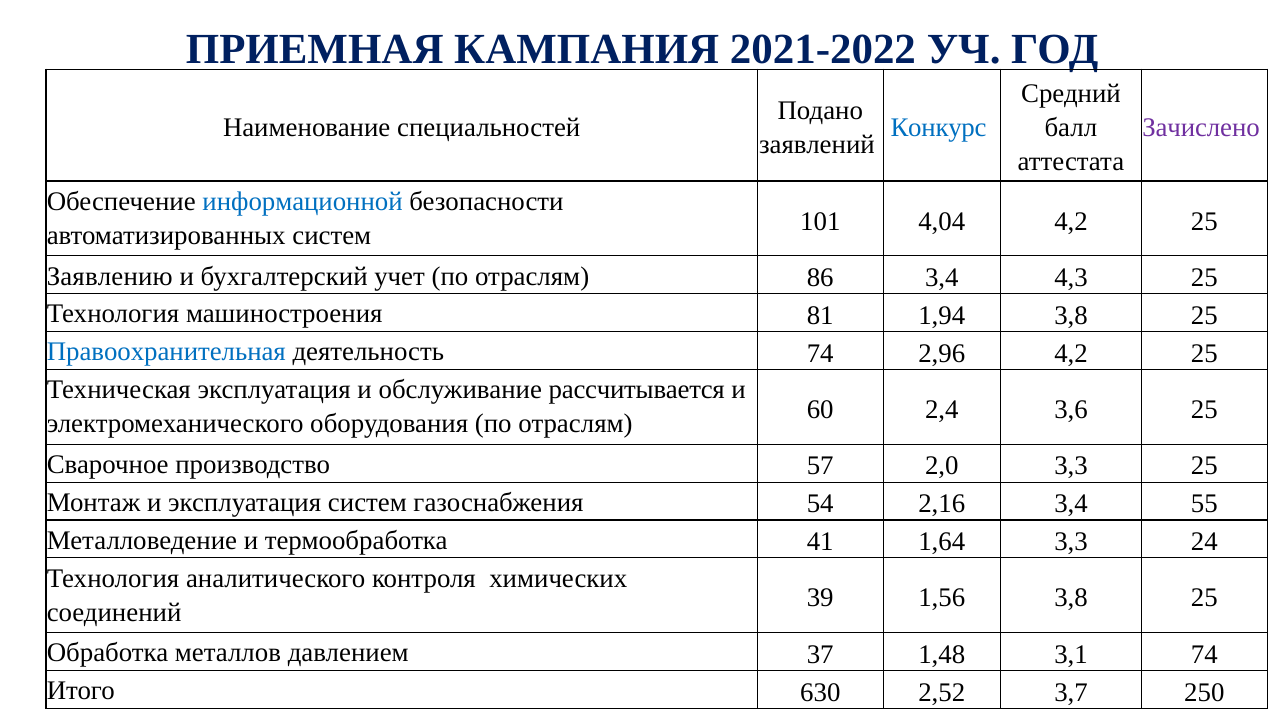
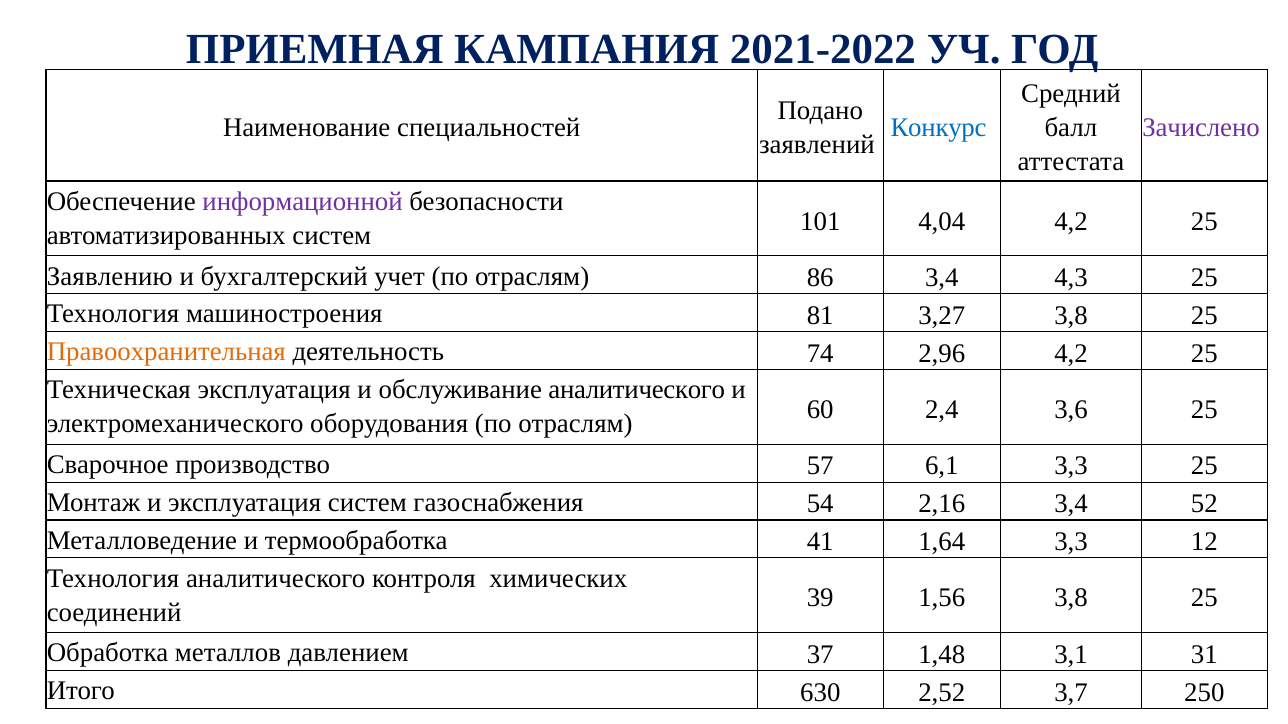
информационной colour: blue -> purple (303, 201)
1,94: 1,94 -> 3,27 (942, 316)
Правоохранительная colour: blue -> orange (166, 352)
обслуживание рассчитывается: рассчитывается -> аналитического (637, 390)
2,0: 2,0 -> 6,1 (942, 466)
55: 55 -> 52 (1204, 504)
24: 24 -> 12 (1204, 542)
3,1 74: 74 -> 31 (1204, 655)
